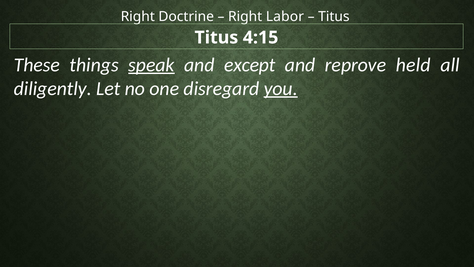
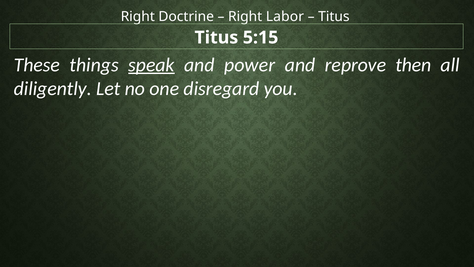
4:15: 4:15 -> 5:15 (261, 38)
except: except -> power (250, 65)
held: held -> then (413, 65)
you underline: present -> none (281, 88)
